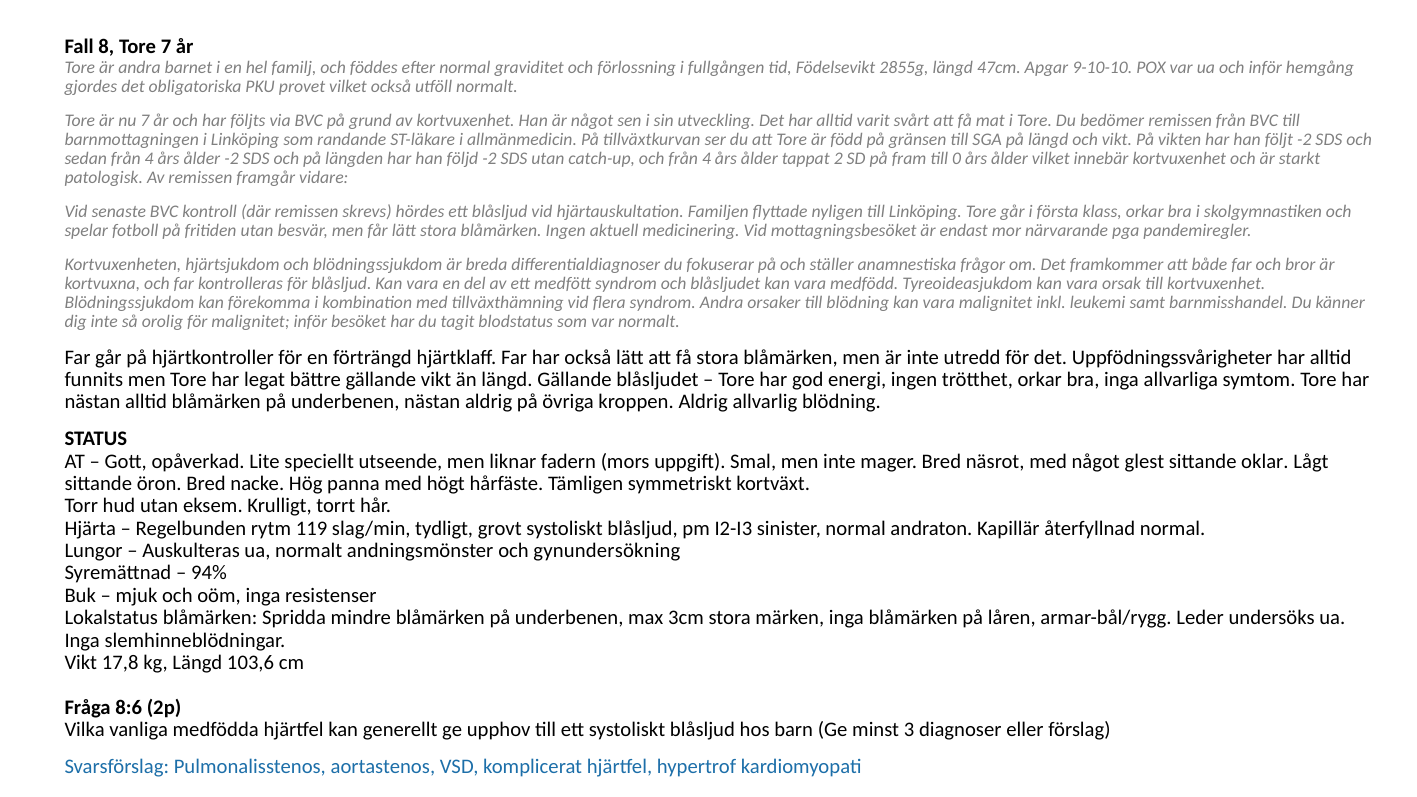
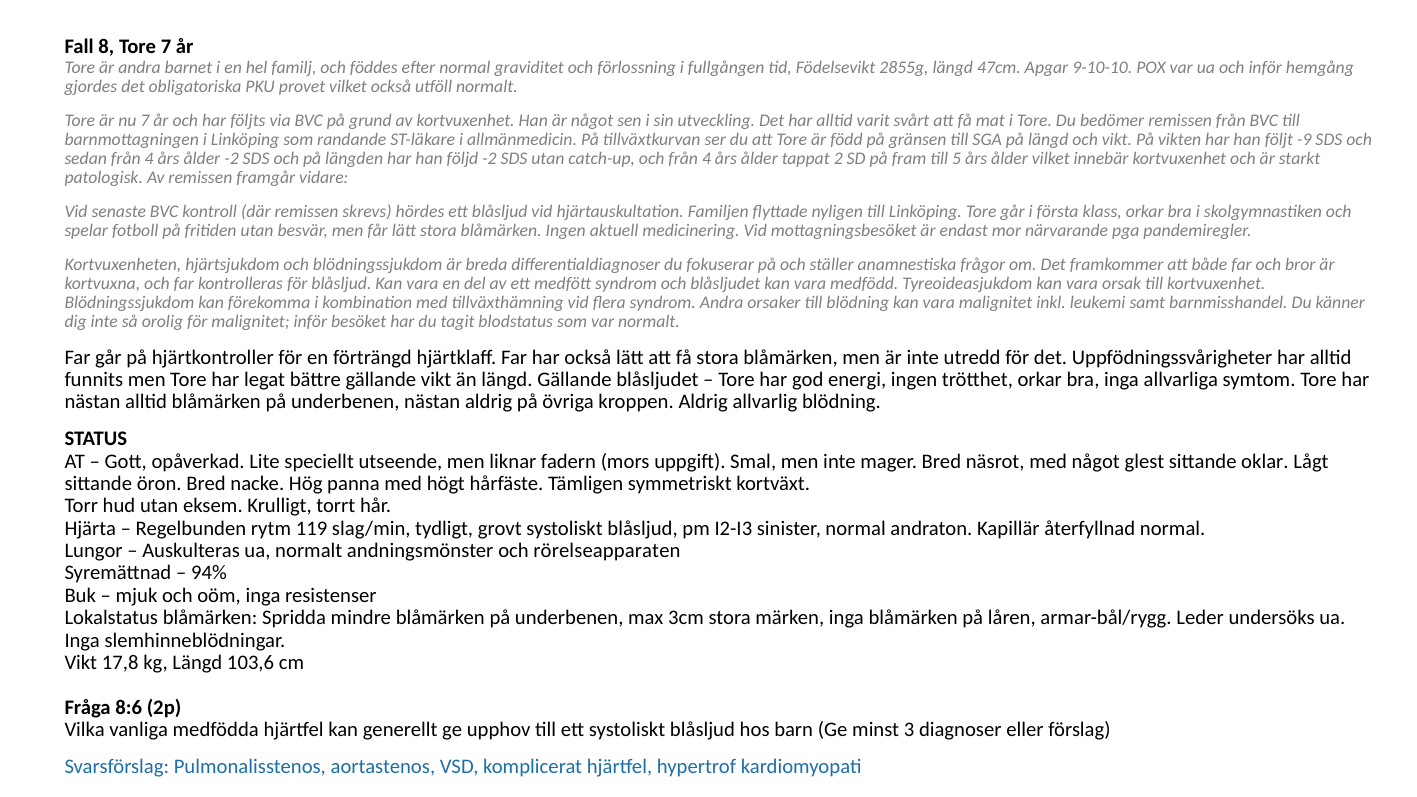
följt -2: -2 -> -9 (1304, 139)
0: 0 -> 5 (957, 159)
gynundersökning: gynundersökning -> rörelseapparaten (607, 551)
